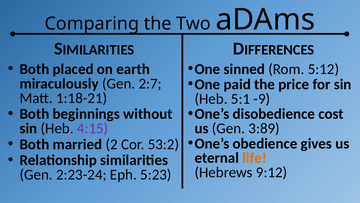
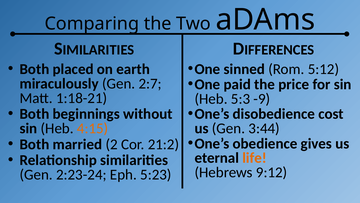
5:1: 5:1 -> 5:3 (241, 99)
4:15 colour: purple -> orange (93, 128)
3:89: 3:89 -> 3:44 (264, 128)
53:2: 53:2 -> 21:2 (163, 144)
